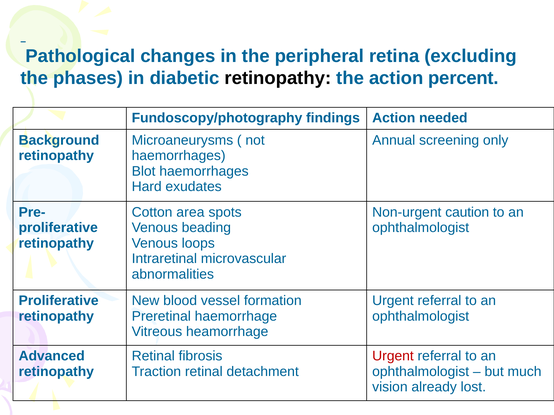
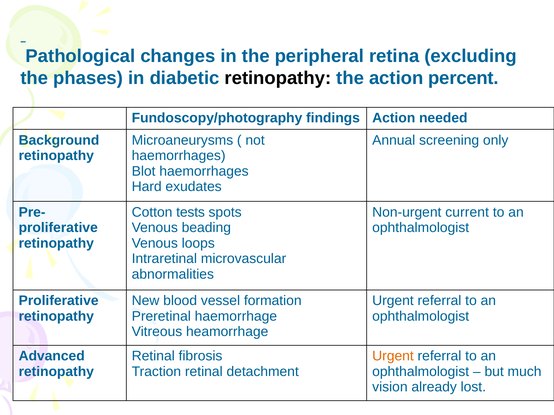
area: area -> tests (191, 212)
caution: caution -> current (467, 212)
Urgent colour: red -> orange (393, 357)
